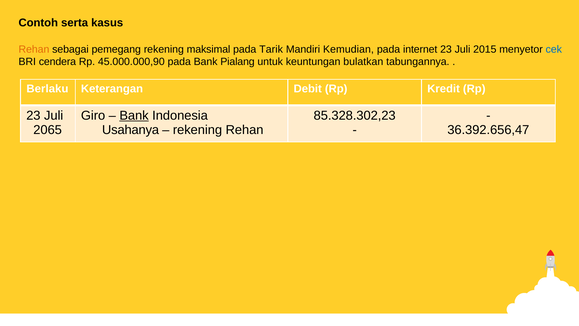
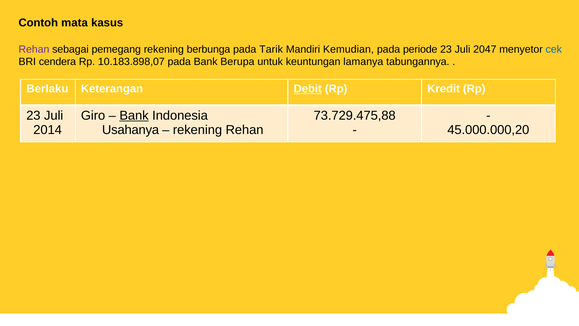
serta: serta -> mata (75, 23)
Rehan colour: orange -> purple (34, 49)
maksimal: maksimal -> berbunga (209, 49)
internet: internet -> periode (420, 49)
2015: 2015 -> 2047 (485, 49)
45.000.000,90: 45.000.000,90 -> 10.183.898,07 (131, 62)
Pialang: Pialang -> Berupa (237, 62)
bulatkan: bulatkan -> lamanya (363, 62)
Debit underline: none -> present (308, 89)
85.328.302,23: 85.328.302,23 -> 73.729.475,88 (355, 115)
2065: 2065 -> 2014 (48, 130)
36.392.656,47: 36.392.656,47 -> 45.000.000,20 (488, 130)
